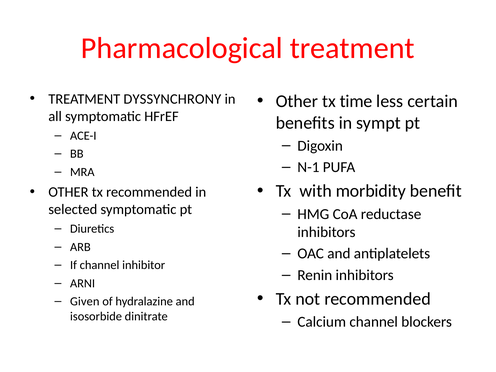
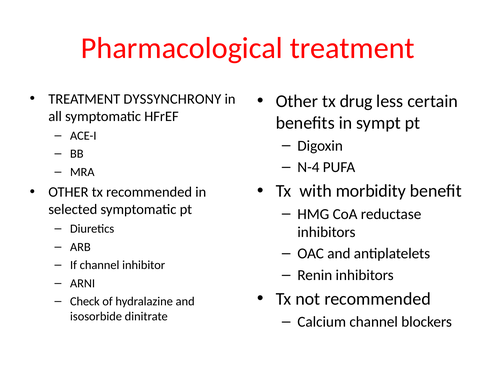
time: time -> drug (356, 101)
N-1: N-1 -> N-4 (308, 167)
Given: Given -> Check (85, 301)
